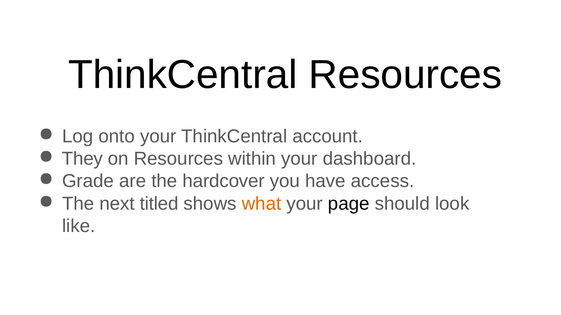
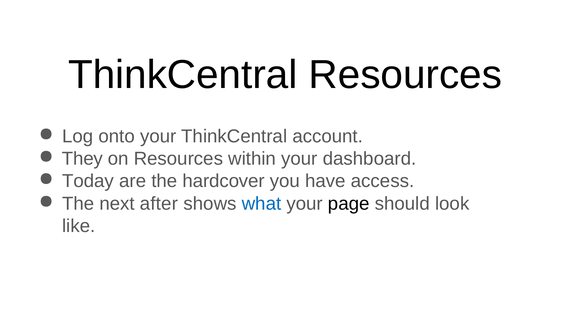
Grade: Grade -> Today (88, 181)
titled: titled -> after (159, 204)
what colour: orange -> blue (262, 204)
